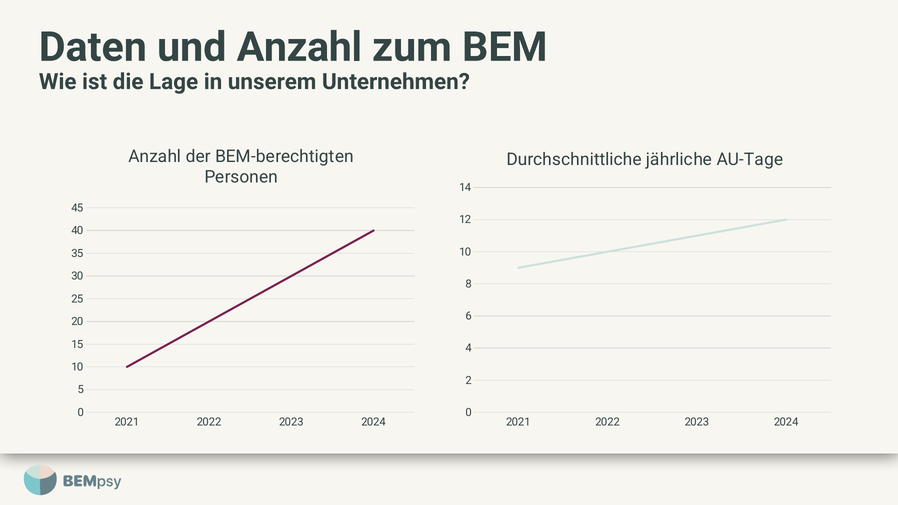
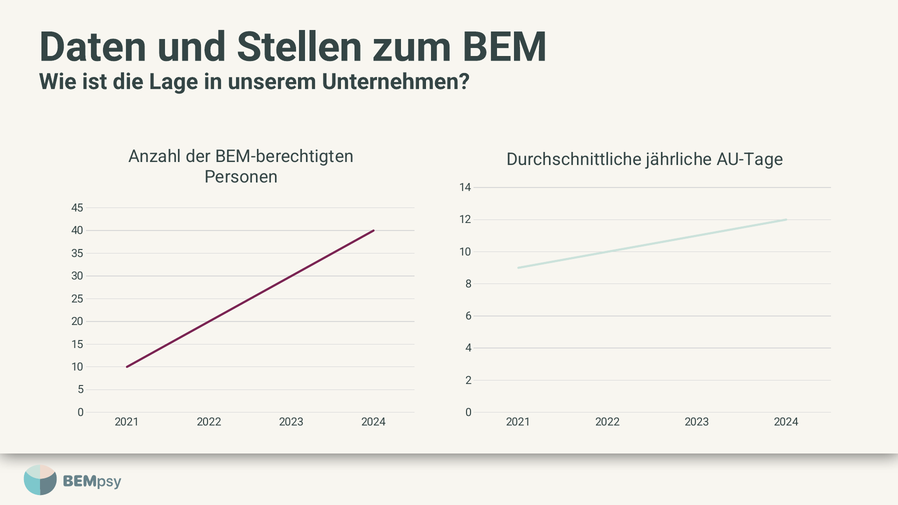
und Anzahl: Anzahl -> Stellen (299, 47)
